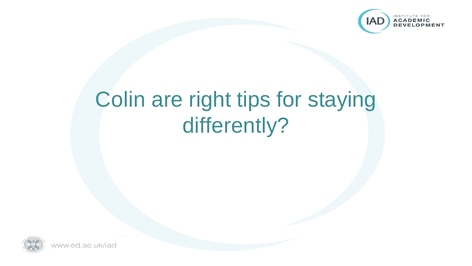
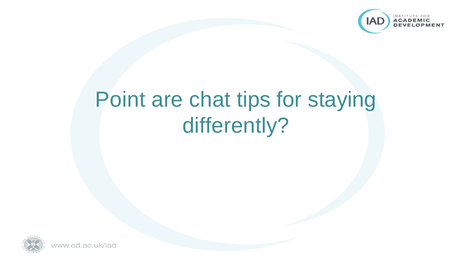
Colin: Colin -> Point (120, 99)
right: right -> chat (210, 99)
